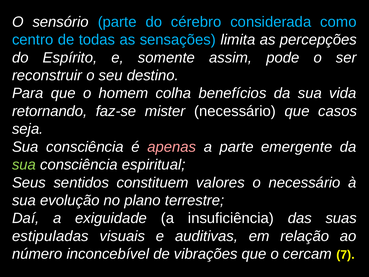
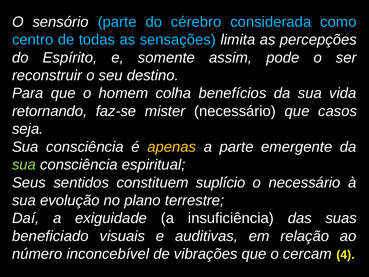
apenas colour: pink -> yellow (172, 147)
valores: valores -> suplício (221, 182)
estipuladas: estipuladas -> beneficiado (50, 236)
7: 7 -> 4 (346, 255)
